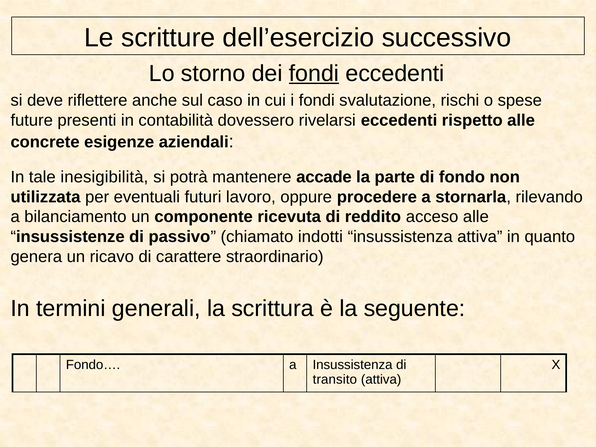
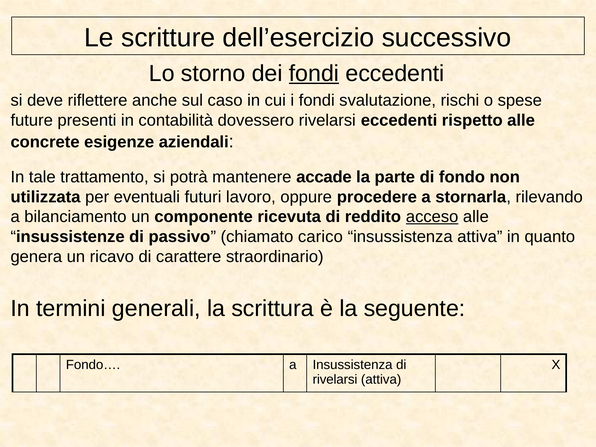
inesigibilità: inesigibilità -> trattamento (104, 177)
acceso underline: none -> present (432, 217)
indotti: indotti -> carico (320, 237)
transito: transito -> rivelarsi (335, 379)
